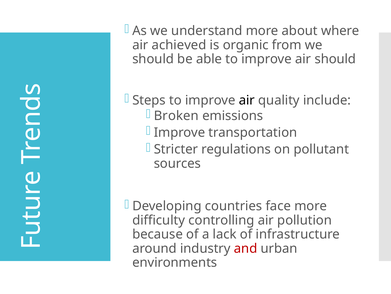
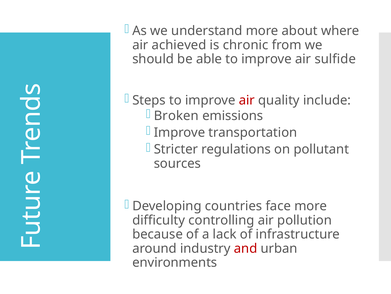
organic: organic -> chronic (246, 45)
air should: should -> sulfide (335, 59)
air colour: black -> red (247, 100)
